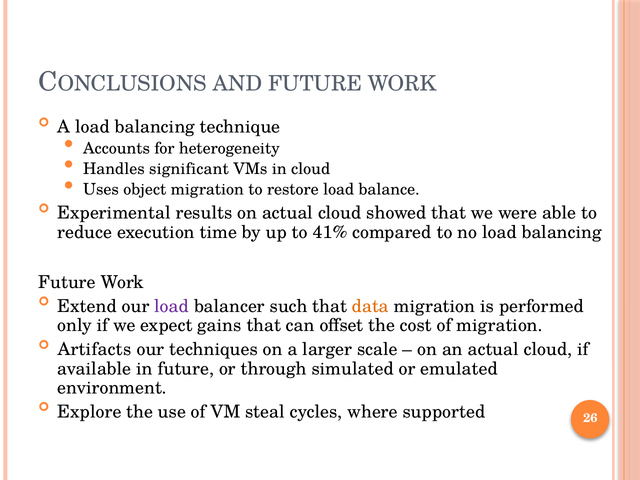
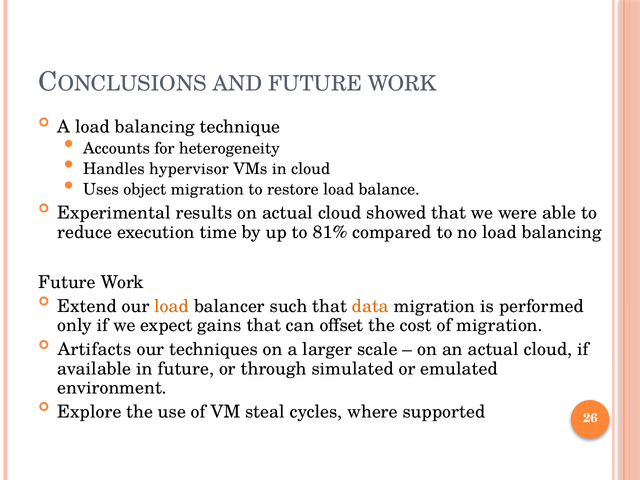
significant: significant -> hypervisor (189, 169)
41%: 41% -> 81% (330, 232)
load colour: purple -> orange (172, 306)
